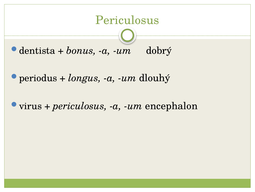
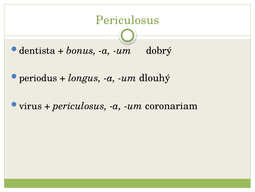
encephalon: encephalon -> coronariam (171, 106)
